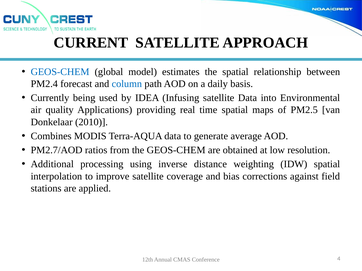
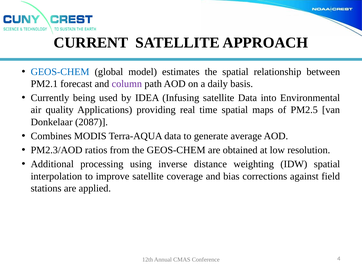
PM2.4: PM2.4 -> PM2.1 (44, 84)
column colour: blue -> purple (127, 84)
2010: 2010 -> 2087 (92, 122)
PM2.7/AOD: PM2.7/AOD -> PM2.3/AOD (57, 150)
